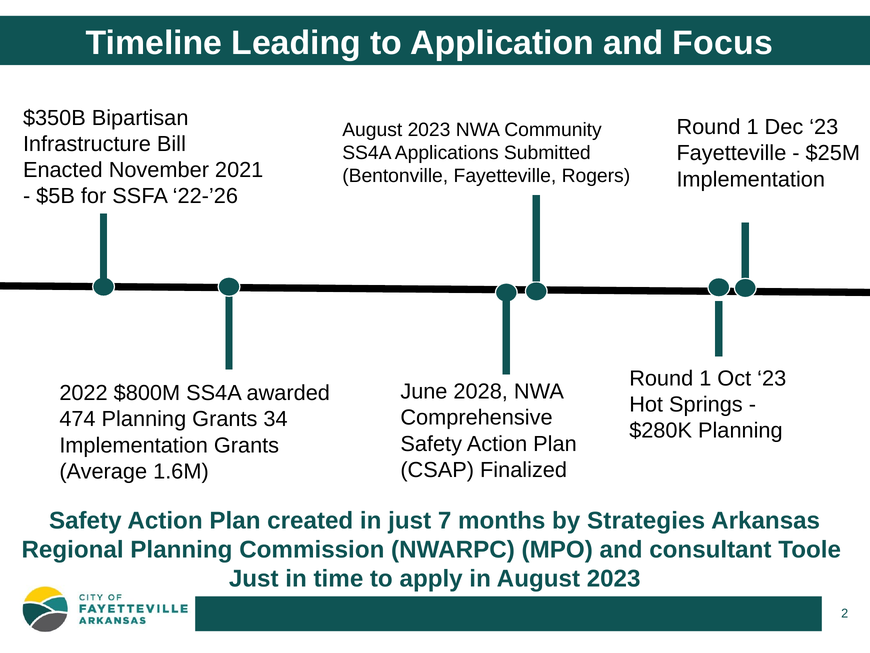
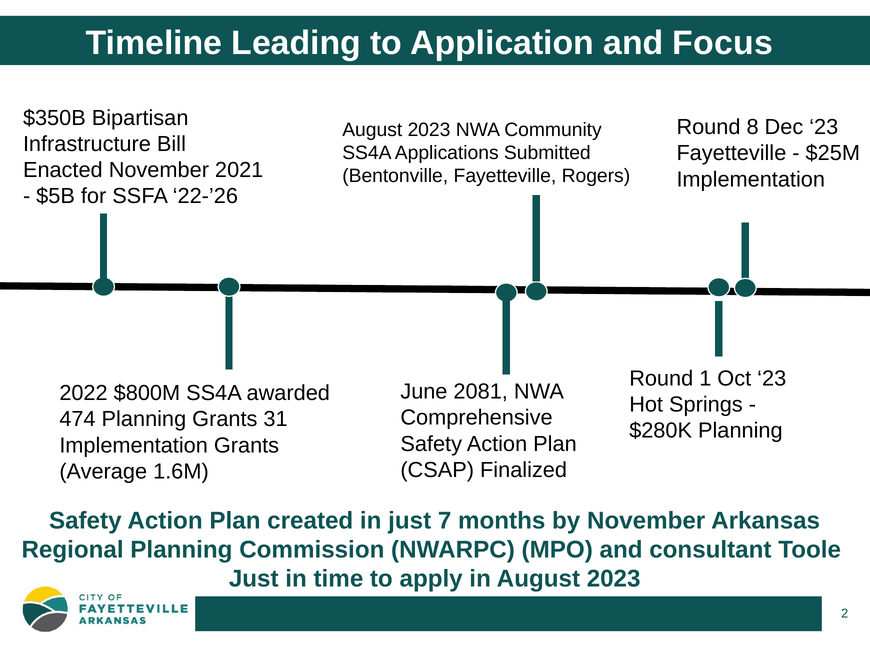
1: 1 -> 8 (753, 127)
2028: 2028 -> 2081 (481, 391)
34: 34 -> 31 (276, 419)
by Strategies: Strategies -> November (646, 520)
